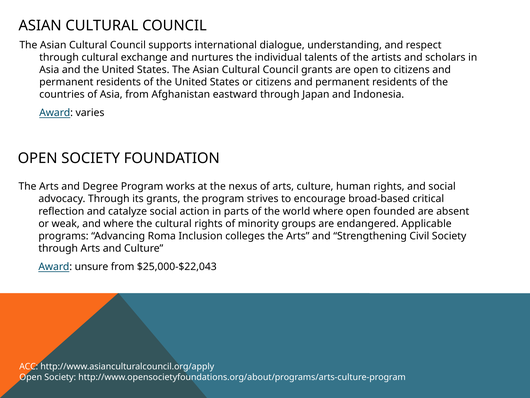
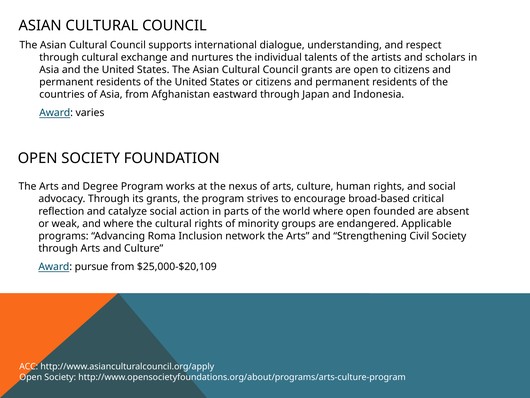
colleges: colleges -> network (245, 236)
unsure: unsure -> pursue (91, 267)
$25,000-$22,043: $25,000-$22,043 -> $25,000-$20,109 (177, 267)
